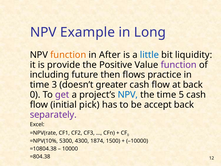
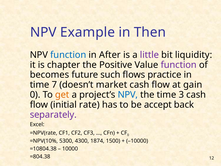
Long: Long -> Then (150, 32)
function colour: orange -> blue (68, 55)
little colour: blue -> purple (149, 55)
provide: provide -> chapter (64, 65)
including: including -> becomes (49, 75)
then: then -> such (110, 75)
3: 3 -> 7 (54, 85)
greater: greater -> market (112, 85)
at back: back -> gain (193, 85)
get colour: purple -> orange (62, 95)
5: 5 -> 3 (181, 95)
pick: pick -> rate (89, 105)
